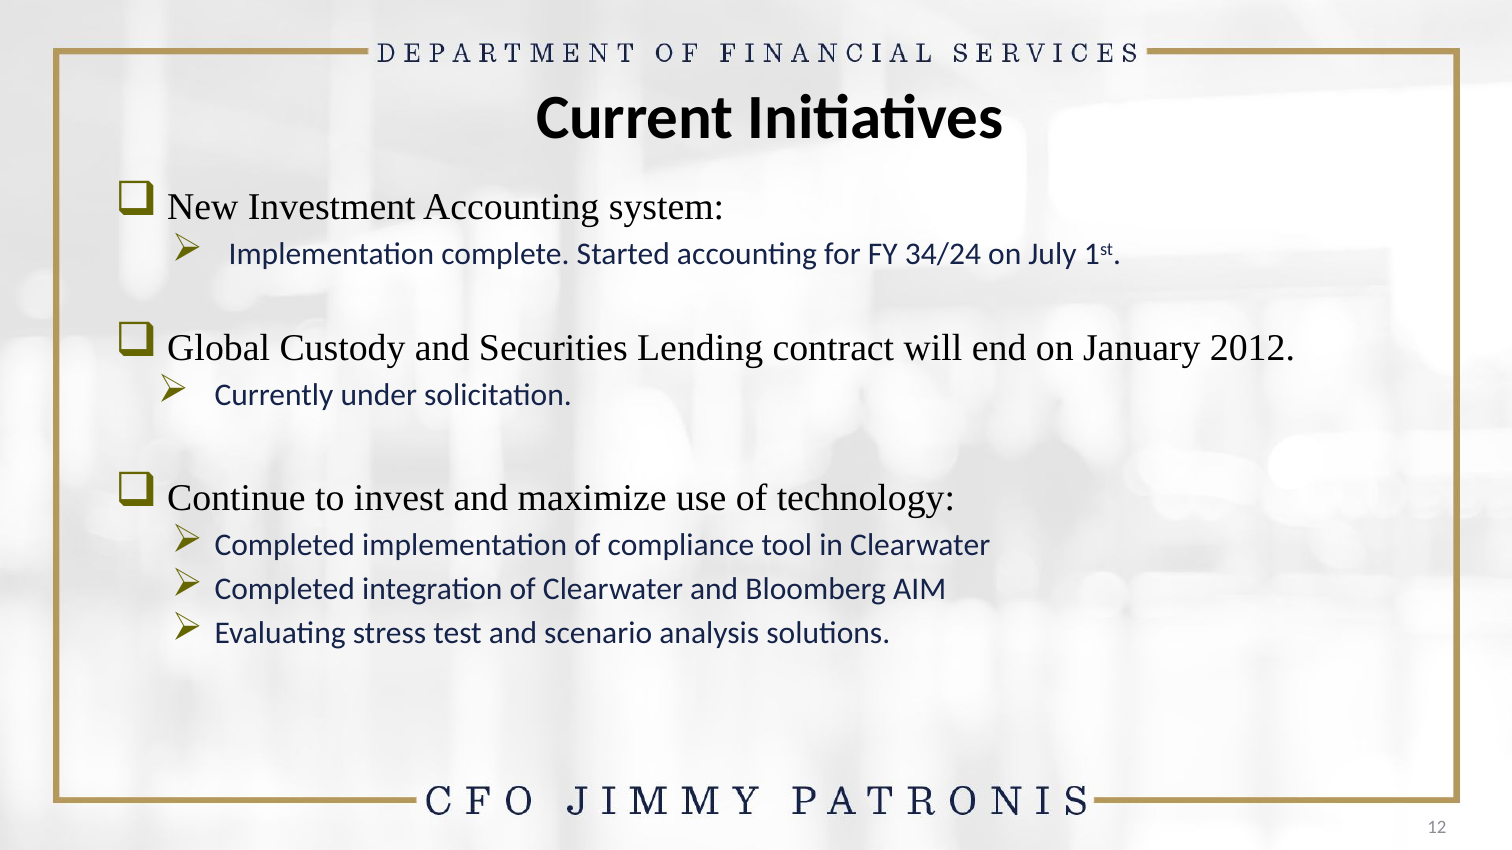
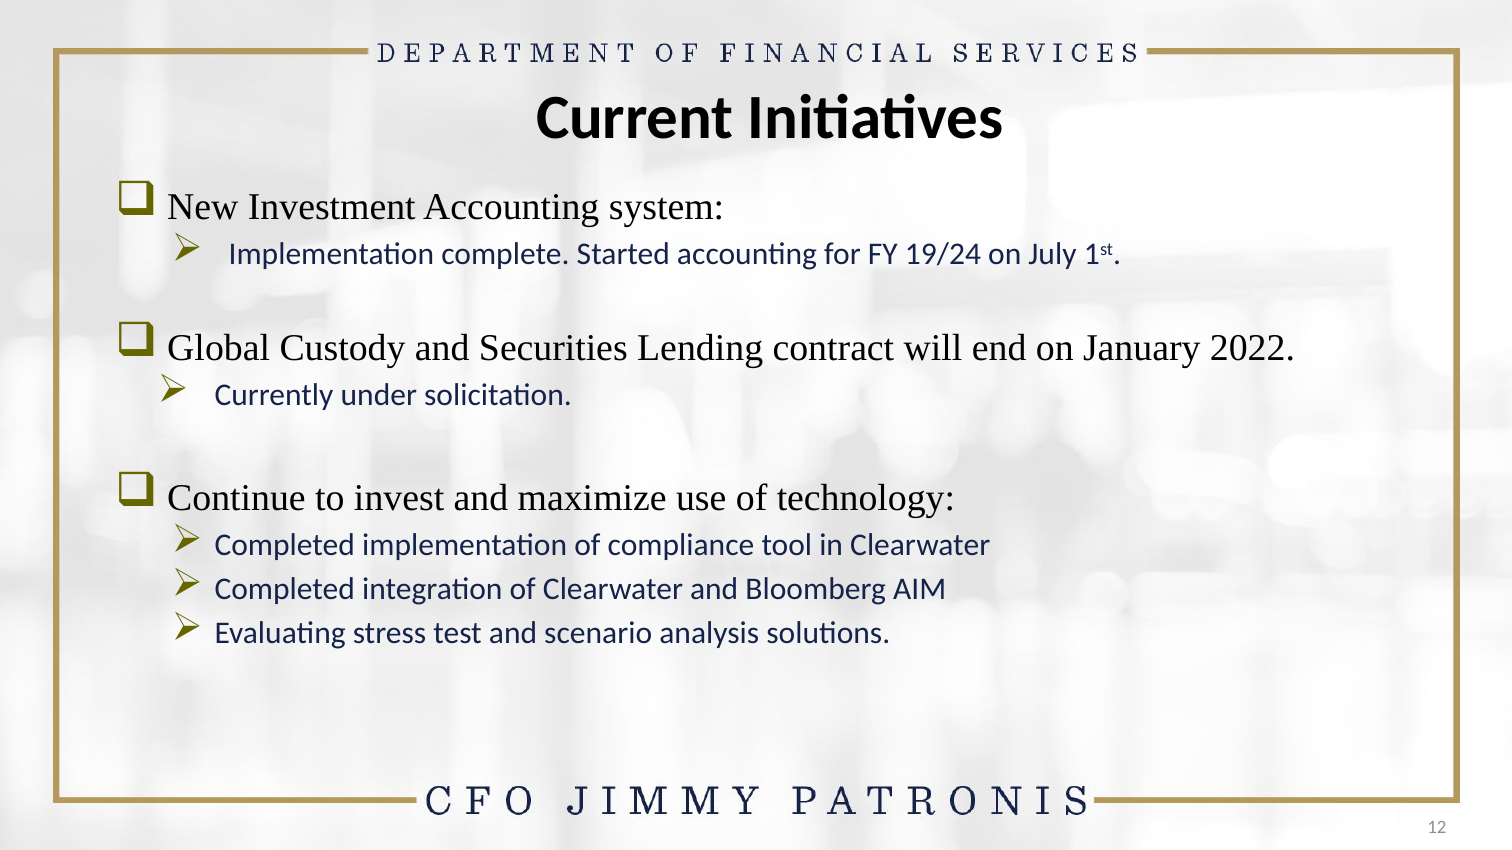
34/24: 34/24 -> 19/24 (943, 254)
2012: 2012 -> 2022 (1252, 348)
